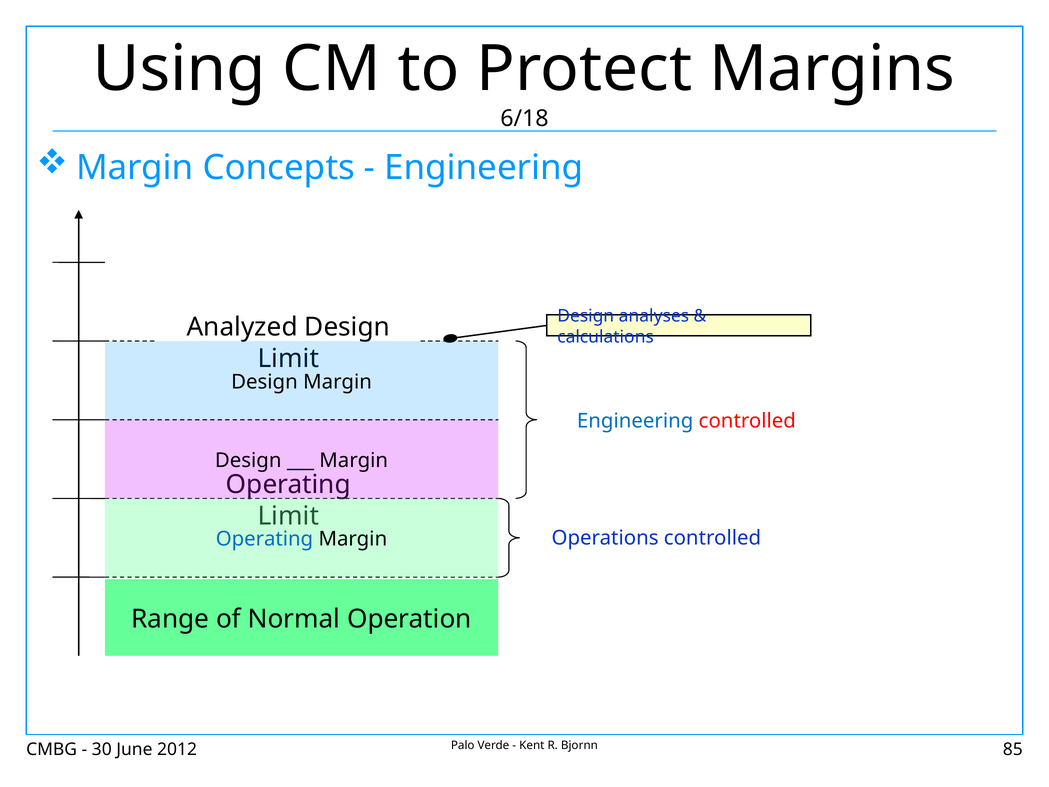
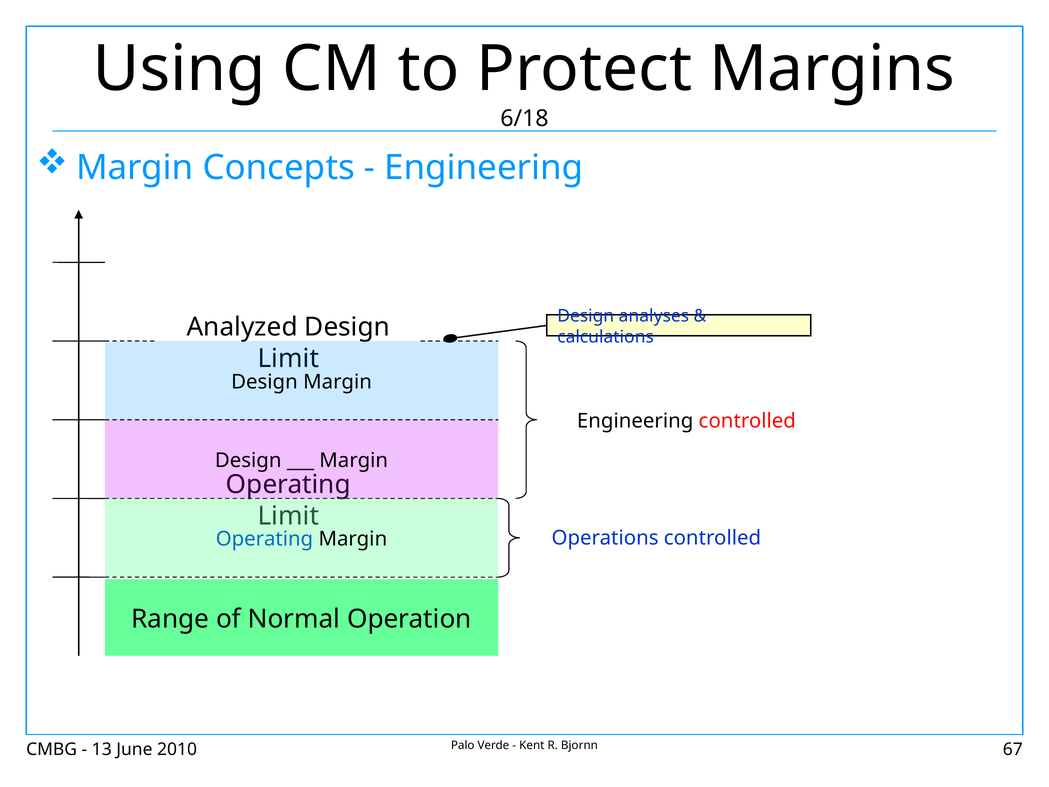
Engineering colour: blue -> black (635, 421)
30: 30 -> 13 (102, 749)
2012: 2012 -> 2010 (177, 749)
85: 85 -> 67 (1013, 749)
